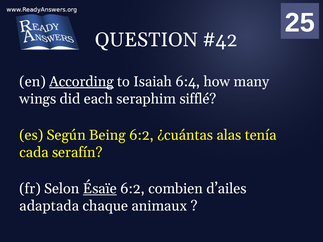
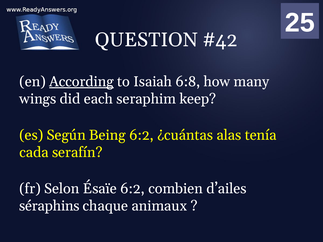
6:4: 6:4 -> 6:8 (188, 82)
sifflé: sifflé -> keep (198, 99)
Ésaïe underline: present -> none (100, 189)
adaptada: adaptada -> séraphins (49, 206)
